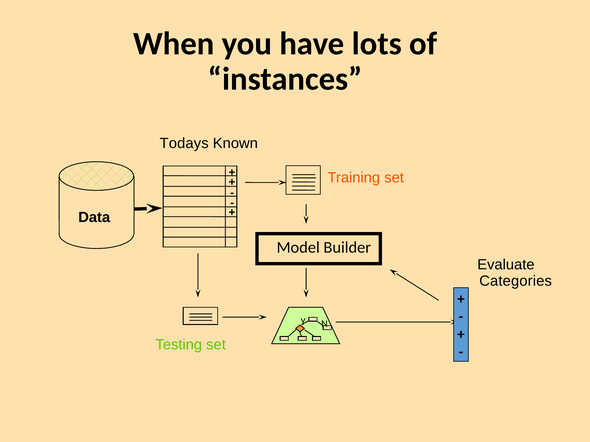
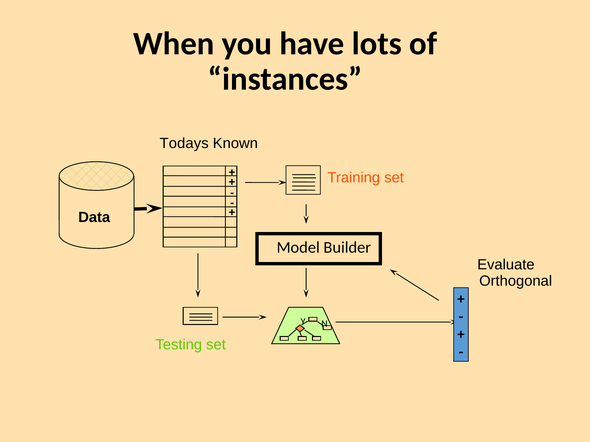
Categories: Categories -> Orthogonal (516, 281)
